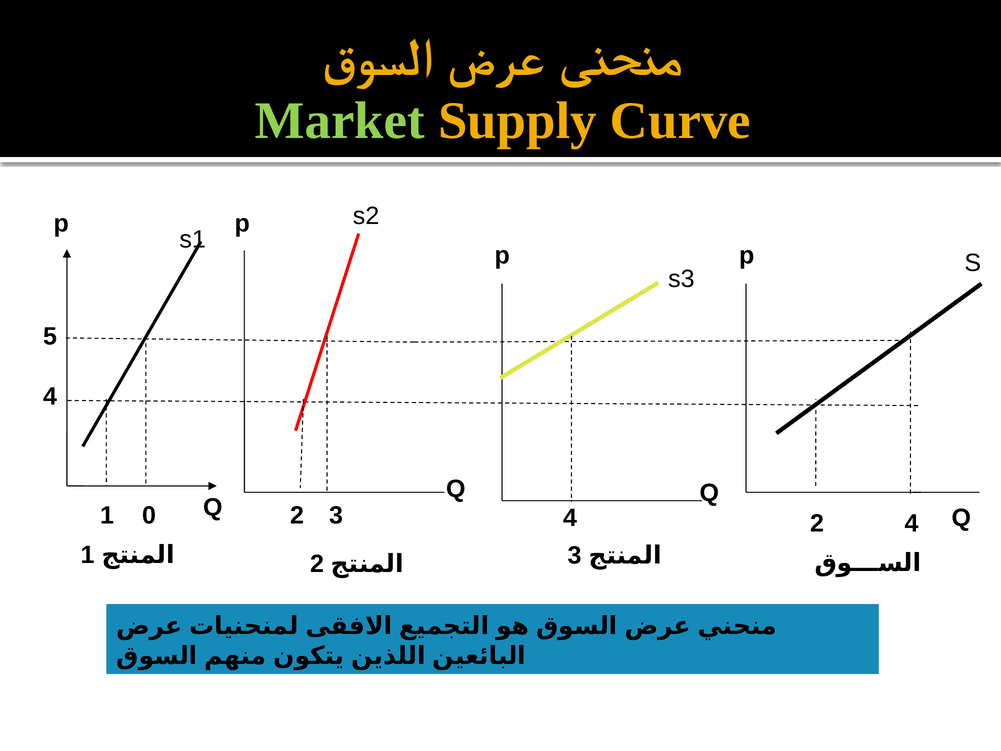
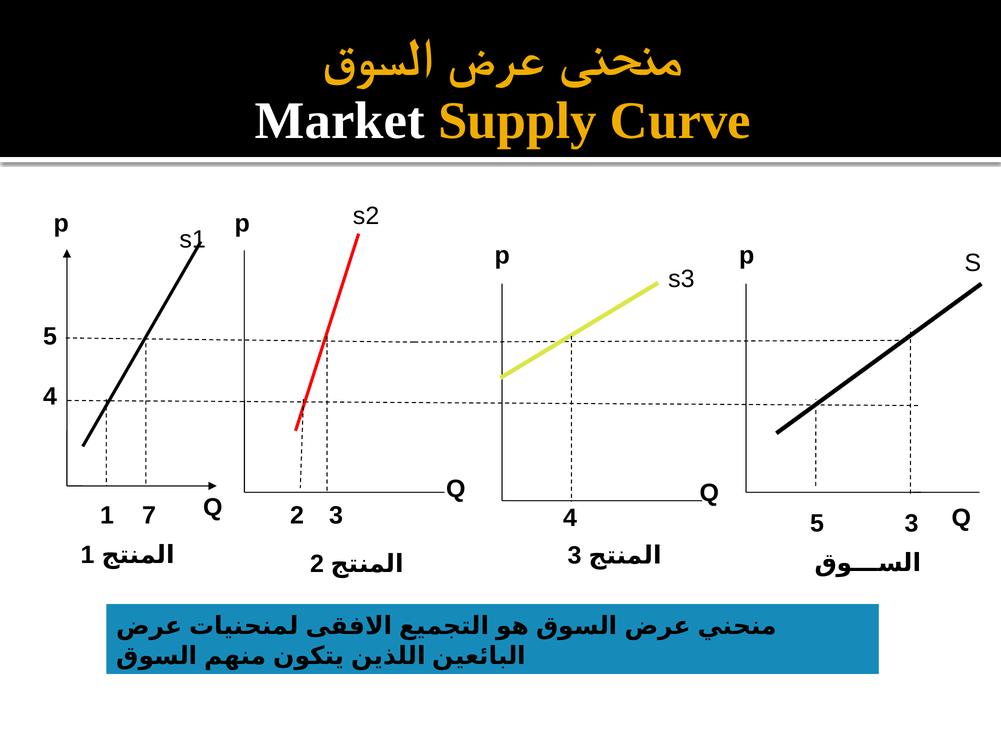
Market colour: light green -> white (340, 121)
0: 0 -> 7 (149, 515)
2 2: 2 -> 5 (817, 523)
4 4: 4 -> 3 (912, 523)
